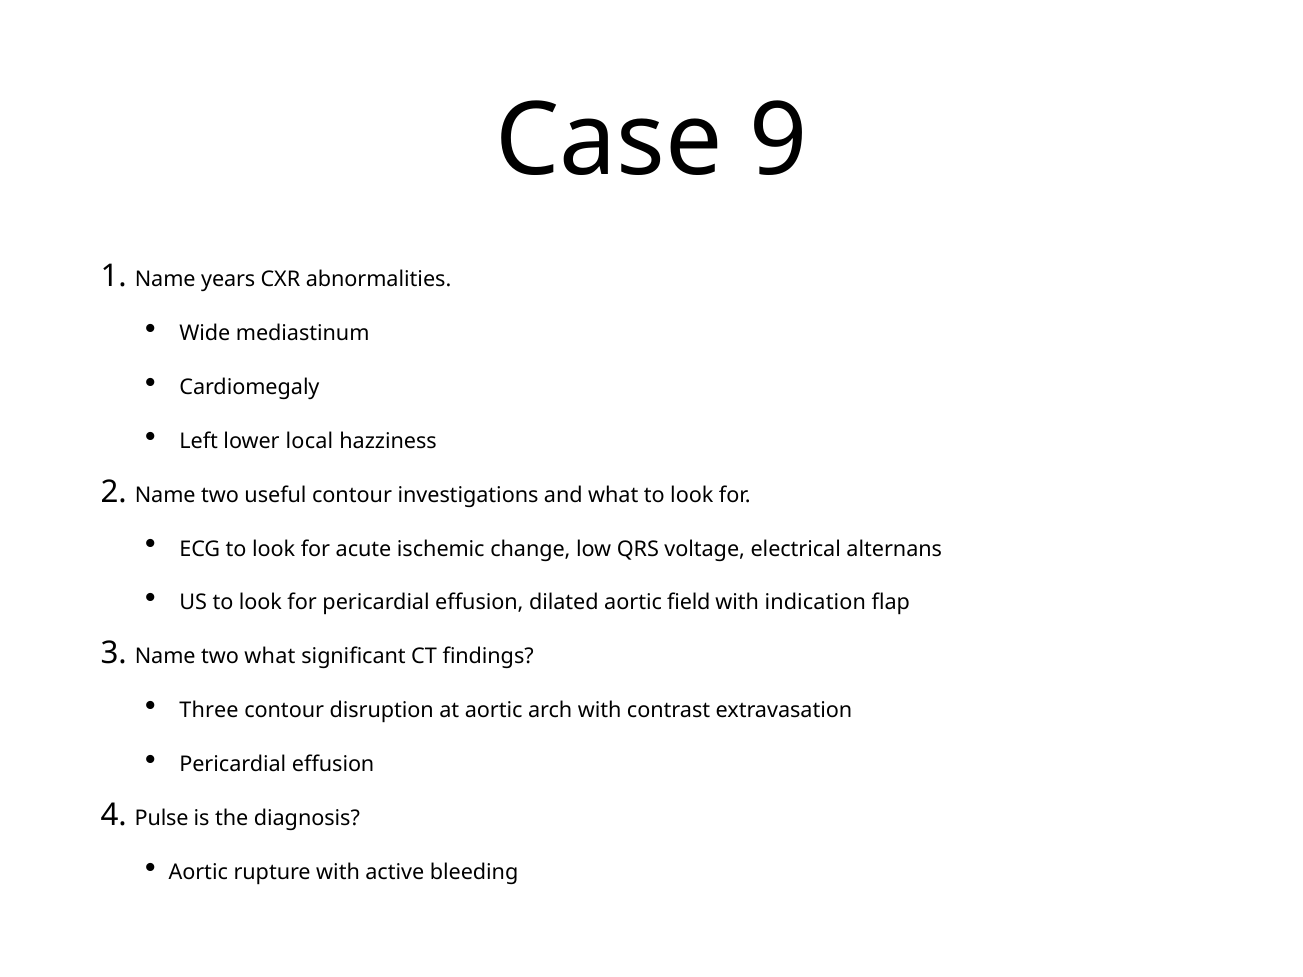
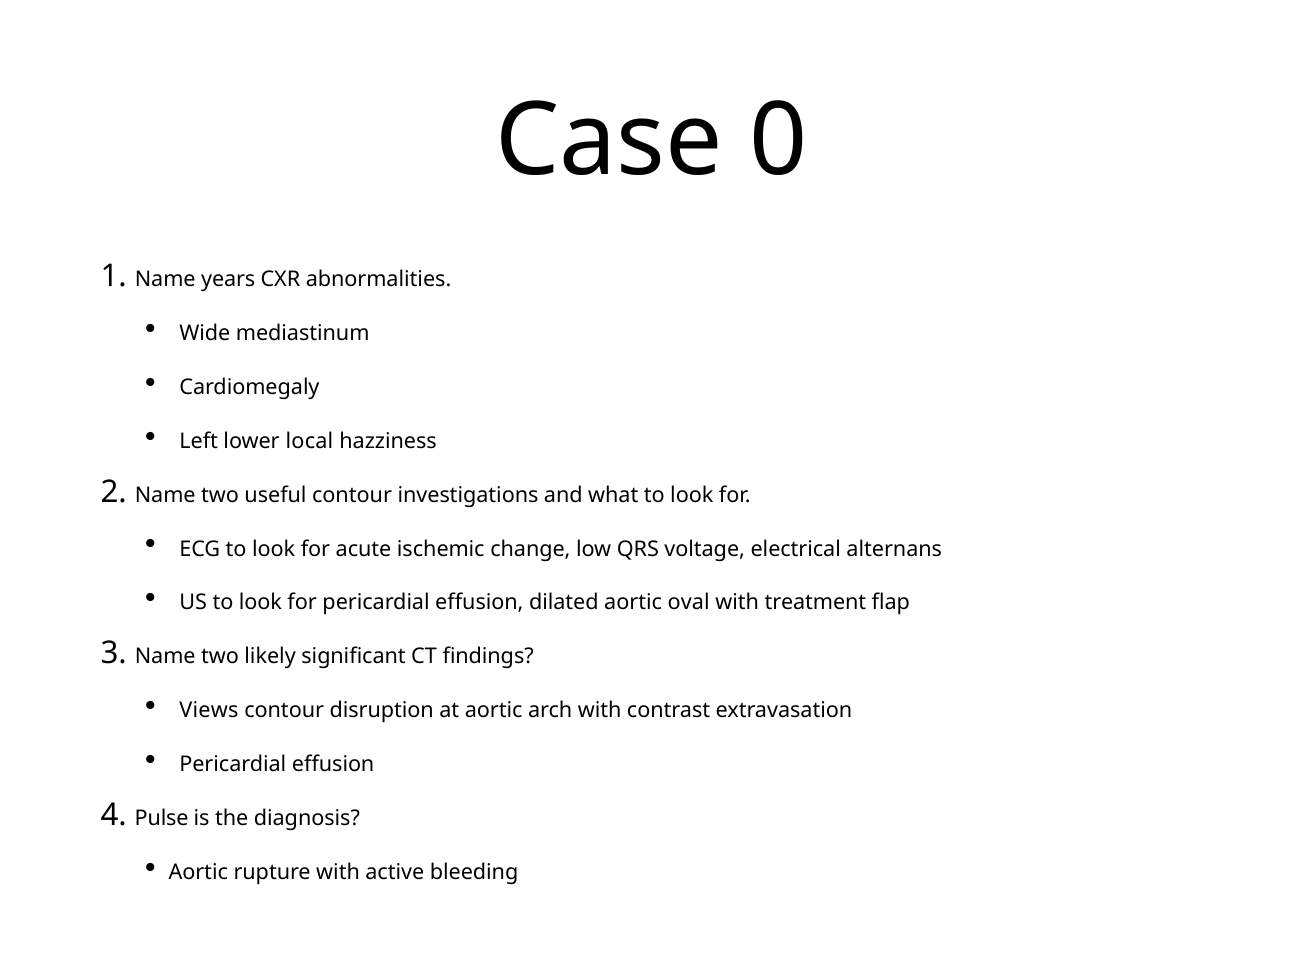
9: 9 -> 0 (778, 141)
field: field -> oval (689, 603)
indication: indication -> treatment (815, 603)
two what: what -> likely (270, 657)
Three: Three -> Views (209, 711)
